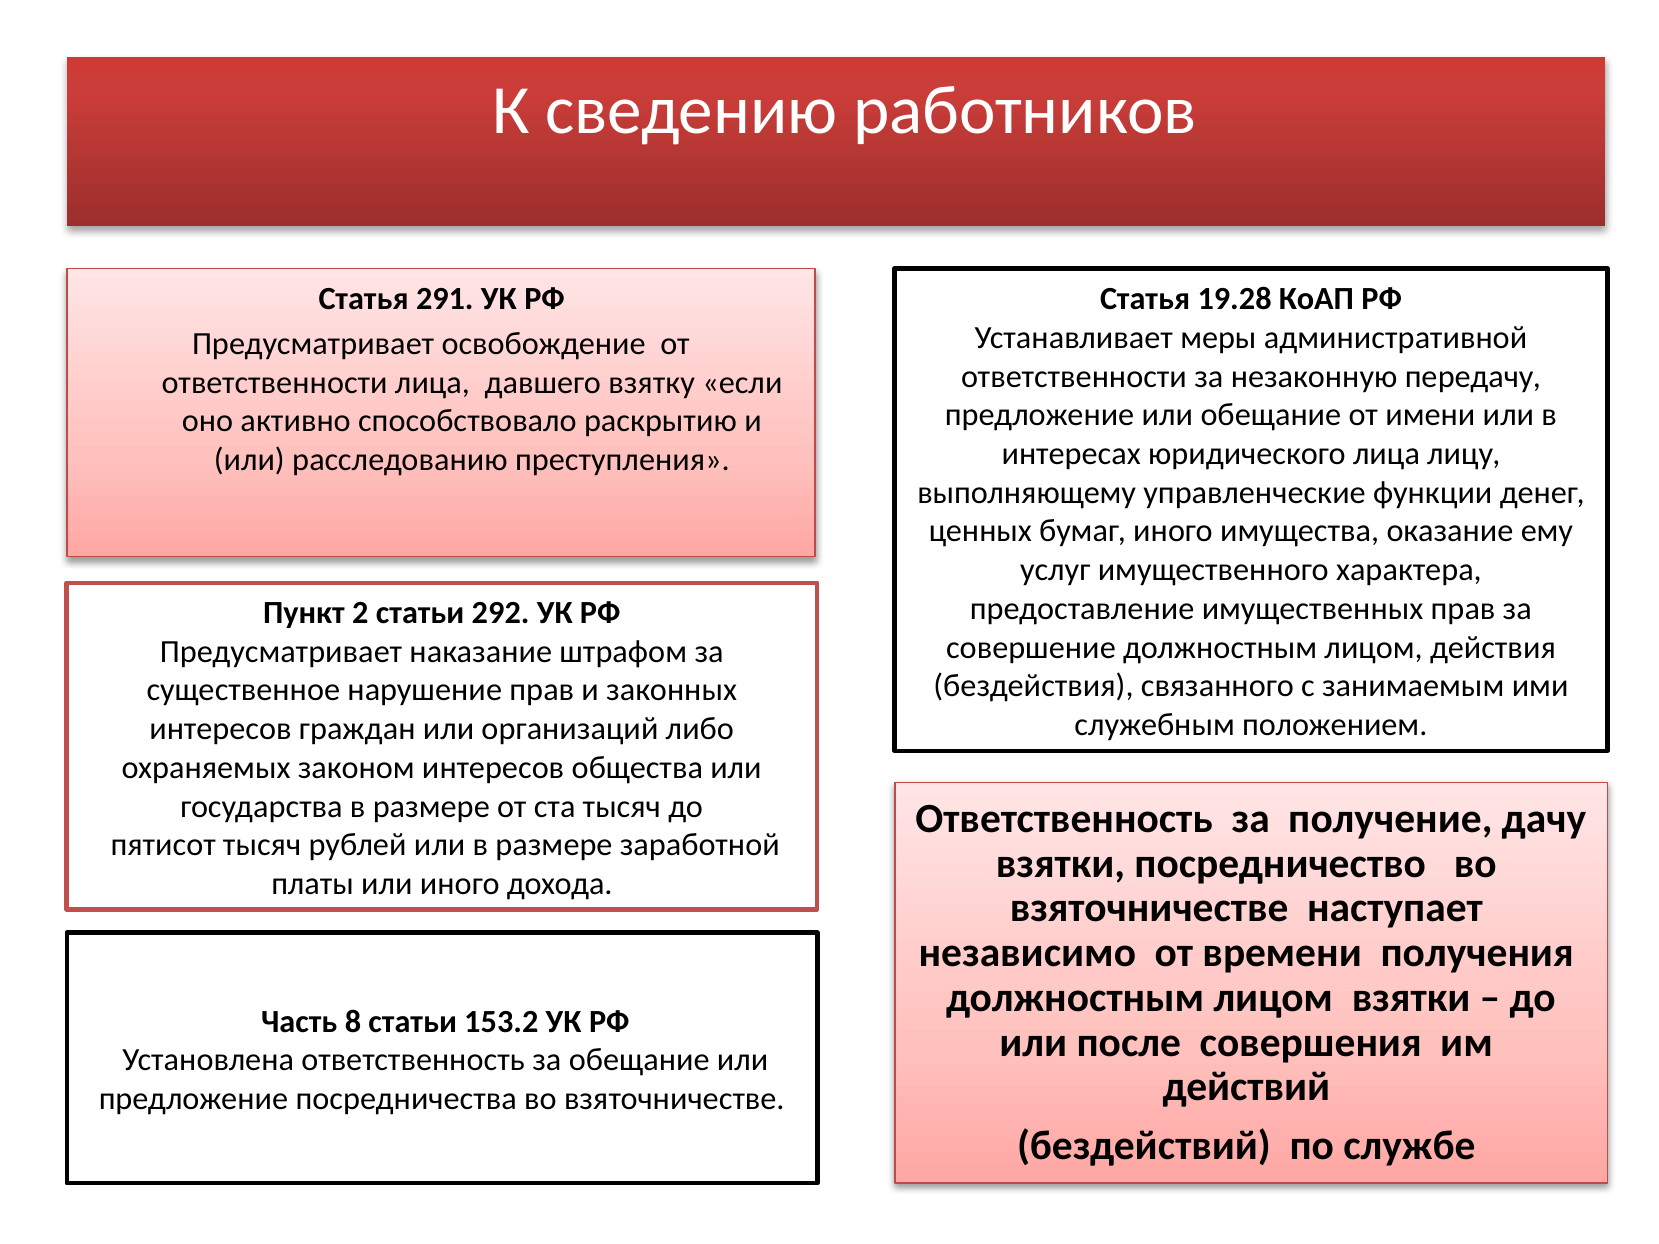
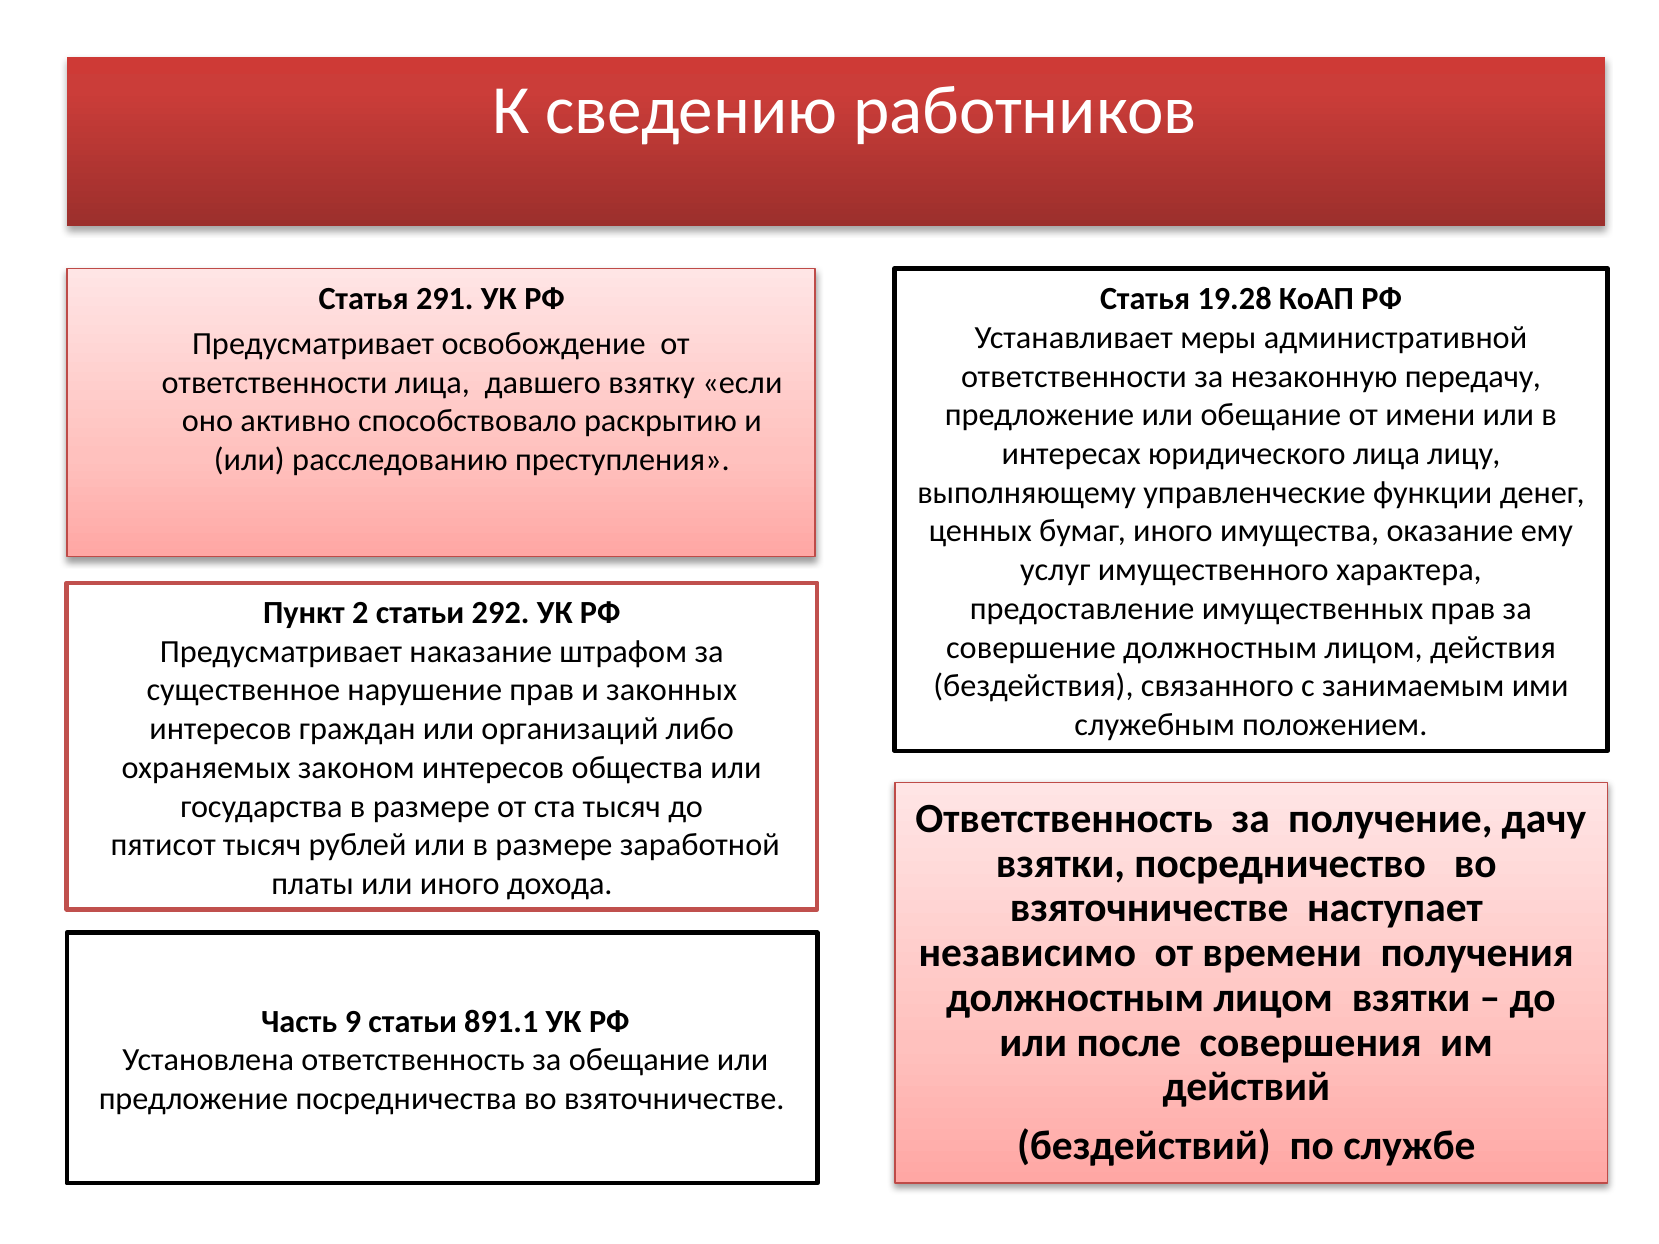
8: 8 -> 9 (353, 1022)
153.2: 153.2 -> 891.1 (501, 1022)
